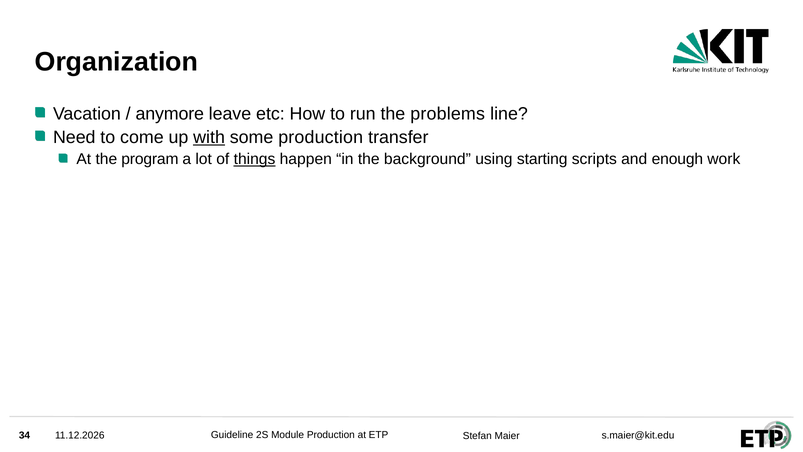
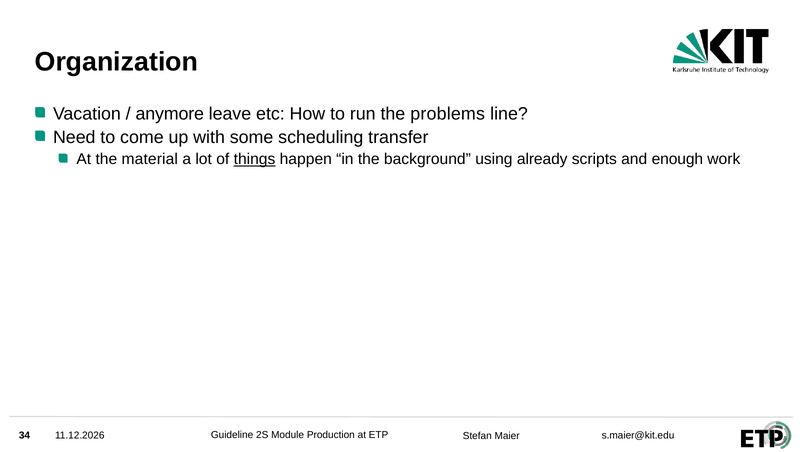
with underline: present -> none (209, 137)
some production: production -> scheduling (321, 137)
program: program -> material (150, 159)
starting: starting -> already (542, 159)
